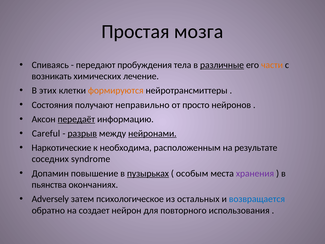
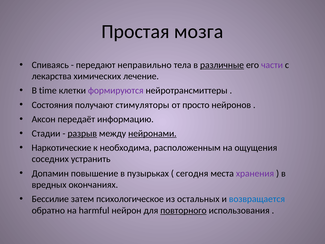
пробуждения: пробуждения -> неправильно (145, 65)
части colour: orange -> purple (272, 65)
возникать: возникать -> лекарства (52, 76)
этих: этих -> time (48, 90)
формируются colour: orange -> purple (116, 90)
неправильно: неправильно -> стимуляторы (142, 105)
передаёт underline: present -> none (76, 119)
Careful: Careful -> Стадии (46, 133)
результате: результате -> ощущения (256, 148)
syndrome: syndrome -> устранить (91, 159)
пузырьках underline: present -> none (148, 173)
особым: особым -> сегодня (192, 173)
пьянства: пьянства -> вредных (49, 185)
Adversely: Adversely -> Бессилие (50, 199)
создает: создает -> harmful (94, 210)
повторного underline: none -> present (183, 210)
